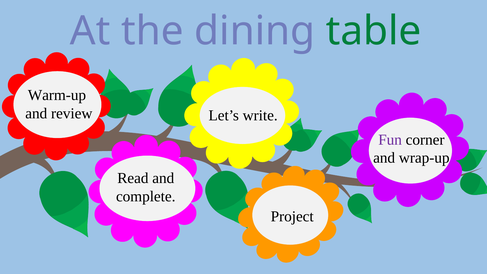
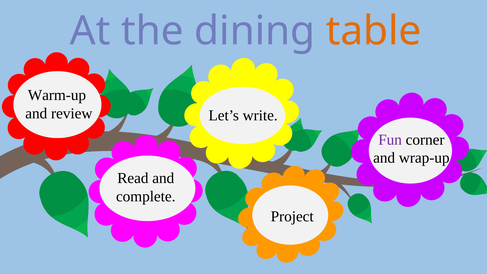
table colour: green -> orange (374, 31)
